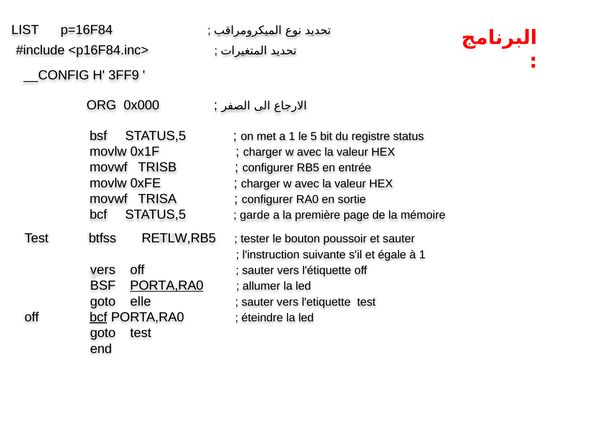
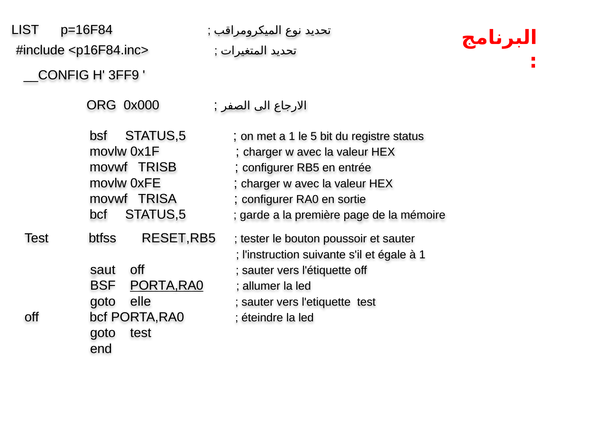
RETLW,RB5: RETLW,RB5 -> RESET,RB5 (179, 238)
vers: vers -> saut (103, 270)
bcf underline: present -> none (98, 317)
